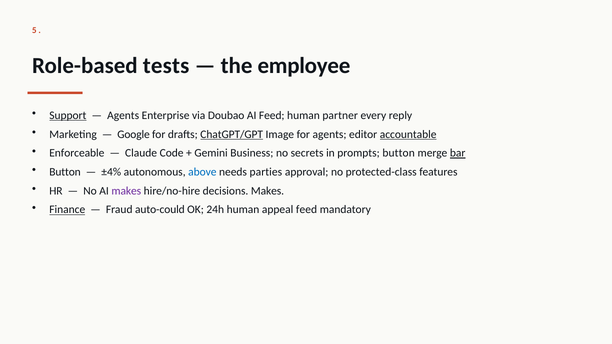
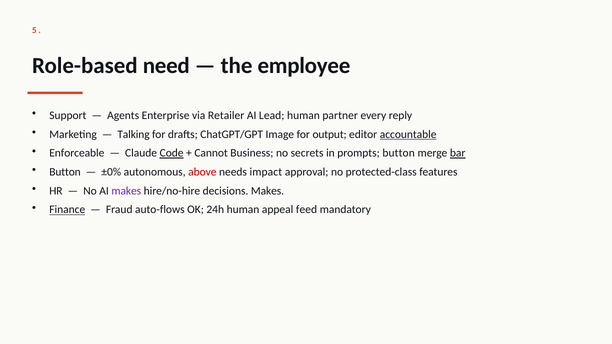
tests: tests -> need (166, 66)
Support underline: present -> none (68, 115)
Doubao: Doubao -> Retailer (226, 115)
AI Feed: Feed -> Lead (272, 115)
Google: Google -> Talking (134, 134)
ChatGPT/GPT underline: present -> none (232, 134)
for agents: agents -> output (330, 134)
Code underline: none -> present (172, 153)
Gemini: Gemini -> Cannot (211, 153)
±4%: ±4% -> ±0% (111, 172)
above colour: blue -> red (202, 172)
parties: parties -> impact (266, 172)
auto-could: auto-could -> auto-flows (160, 210)
